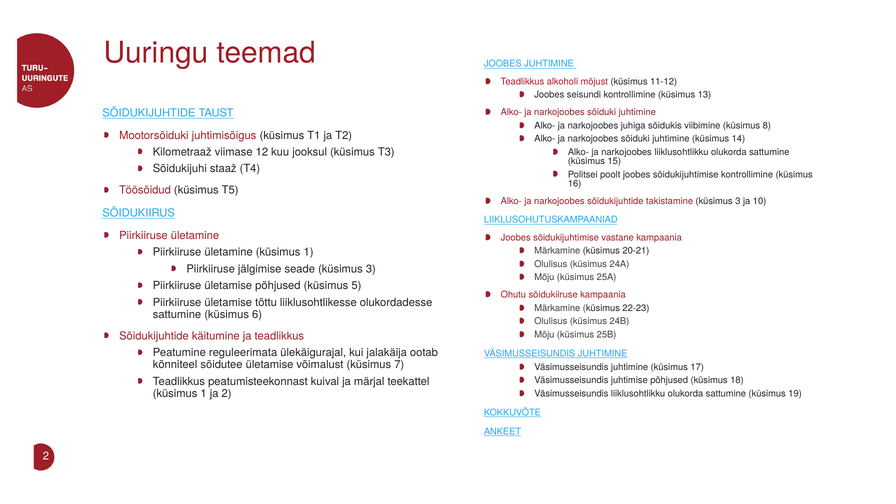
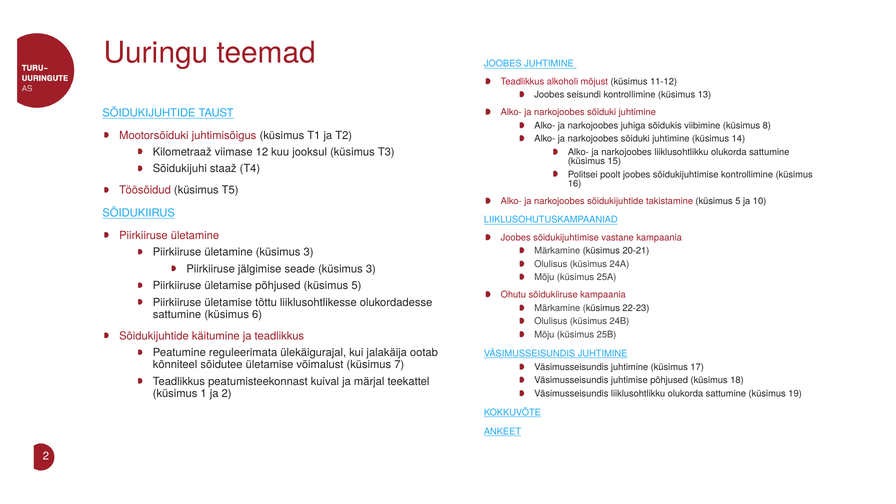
takistamine küsimus 3: 3 -> 5 (738, 201)
ületamine küsimus 1: 1 -> 3 (309, 252)
